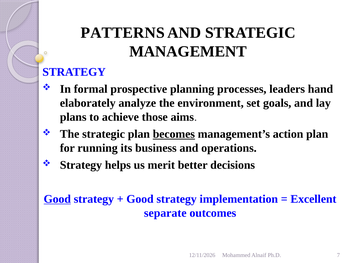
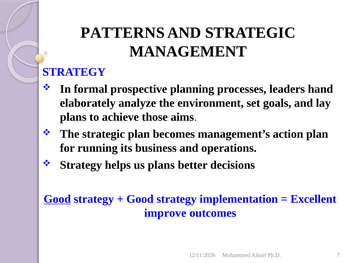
becomes underline: present -> none (174, 134)
us merit: merit -> plans (161, 165)
separate: separate -> improve (165, 213)
